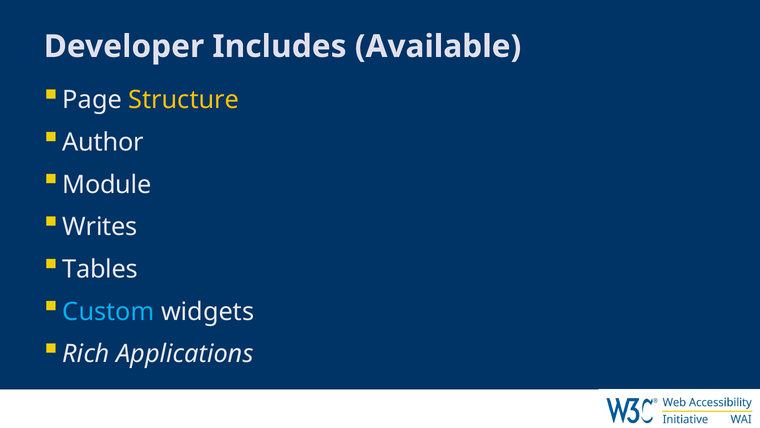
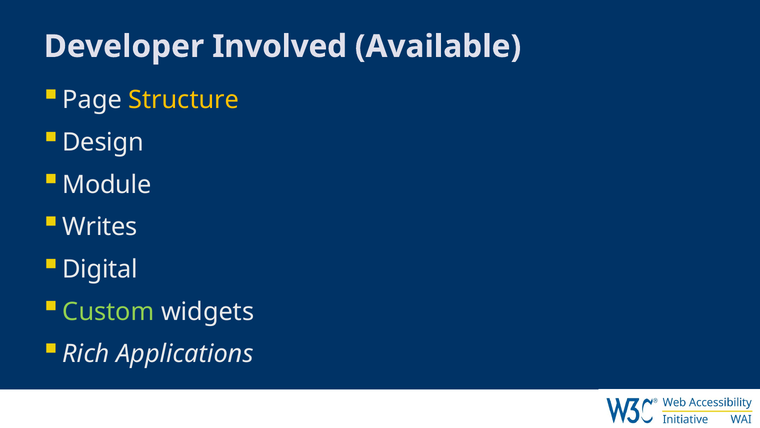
Includes: Includes -> Involved (280, 46)
Author: Author -> Design (103, 142)
Tables: Tables -> Digital (100, 269)
Custom colour: light blue -> light green (108, 311)
